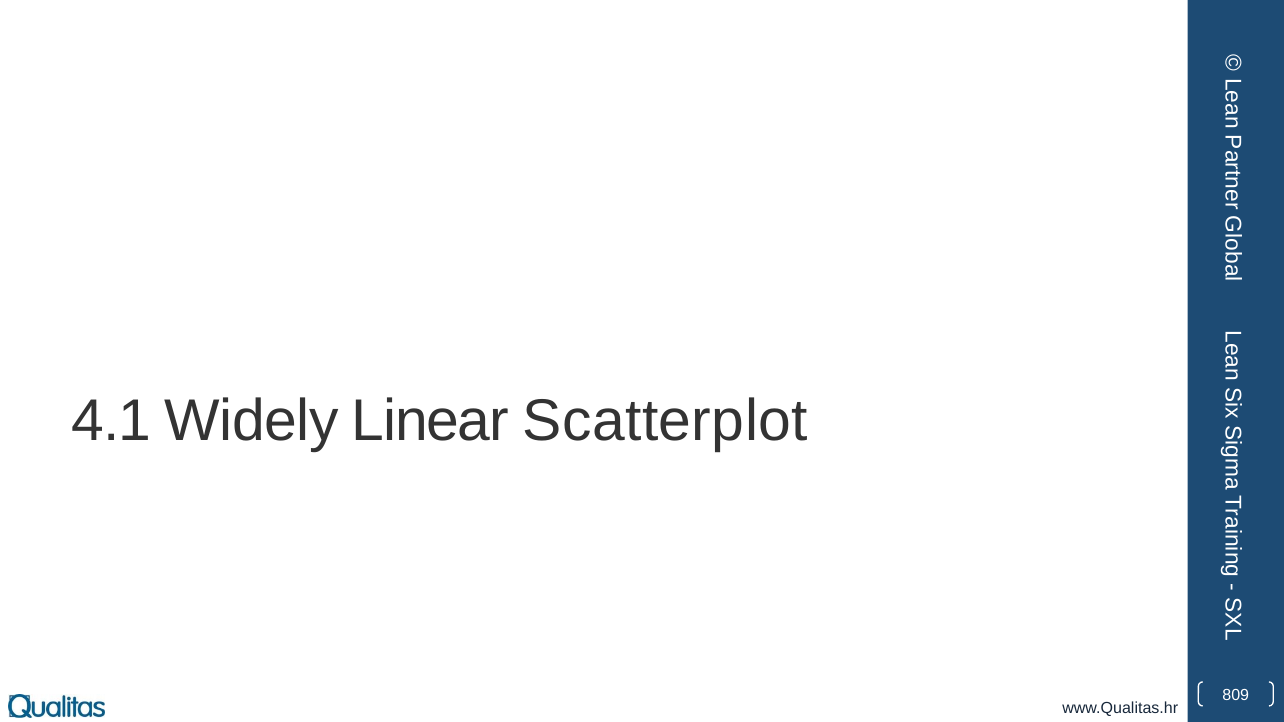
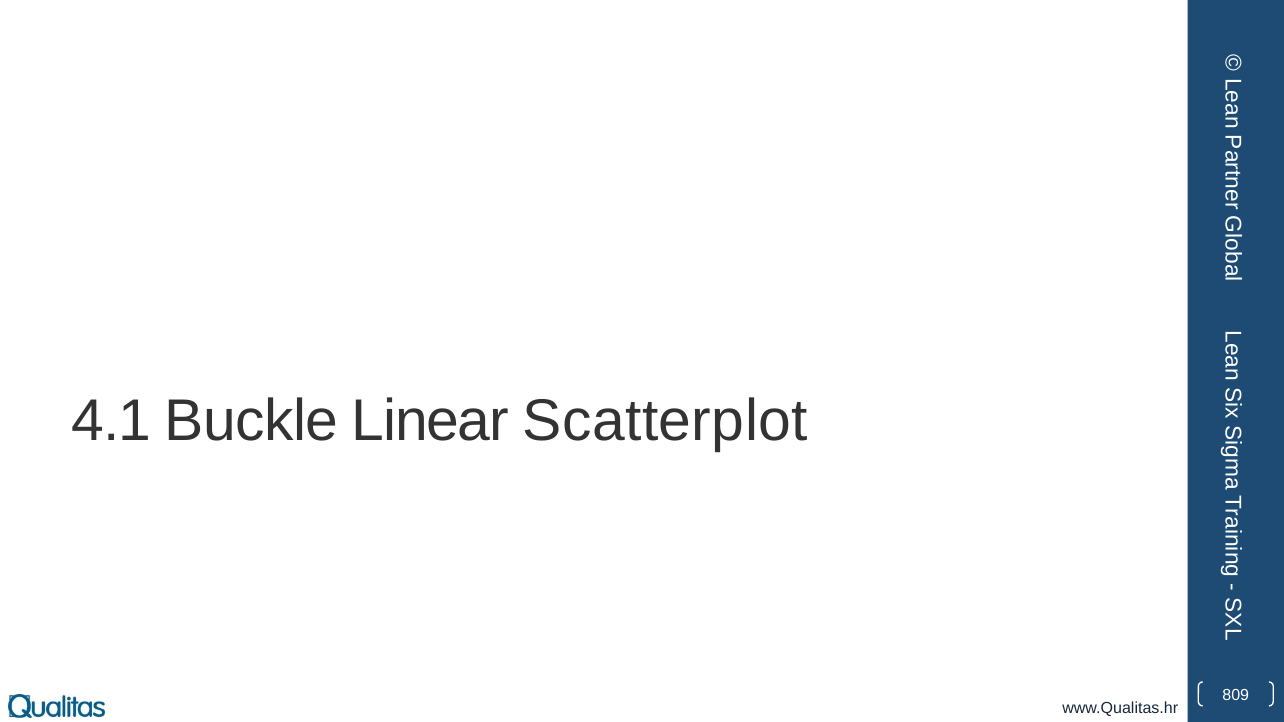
Widely: Widely -> Buckle (252, 422)
